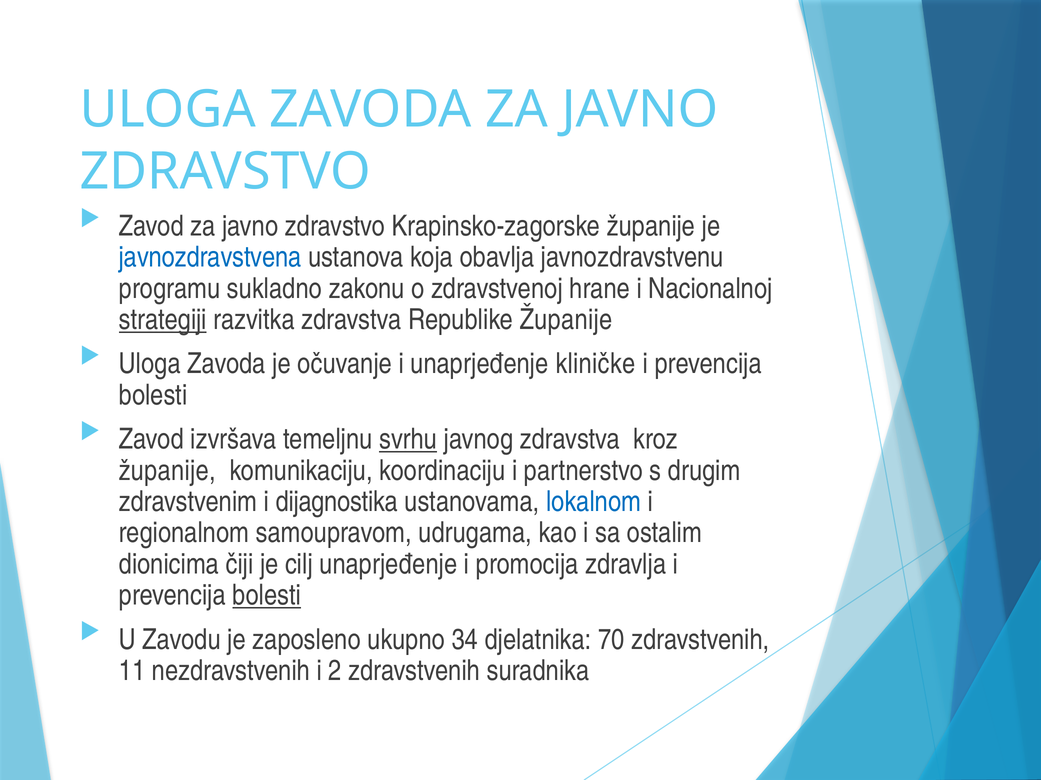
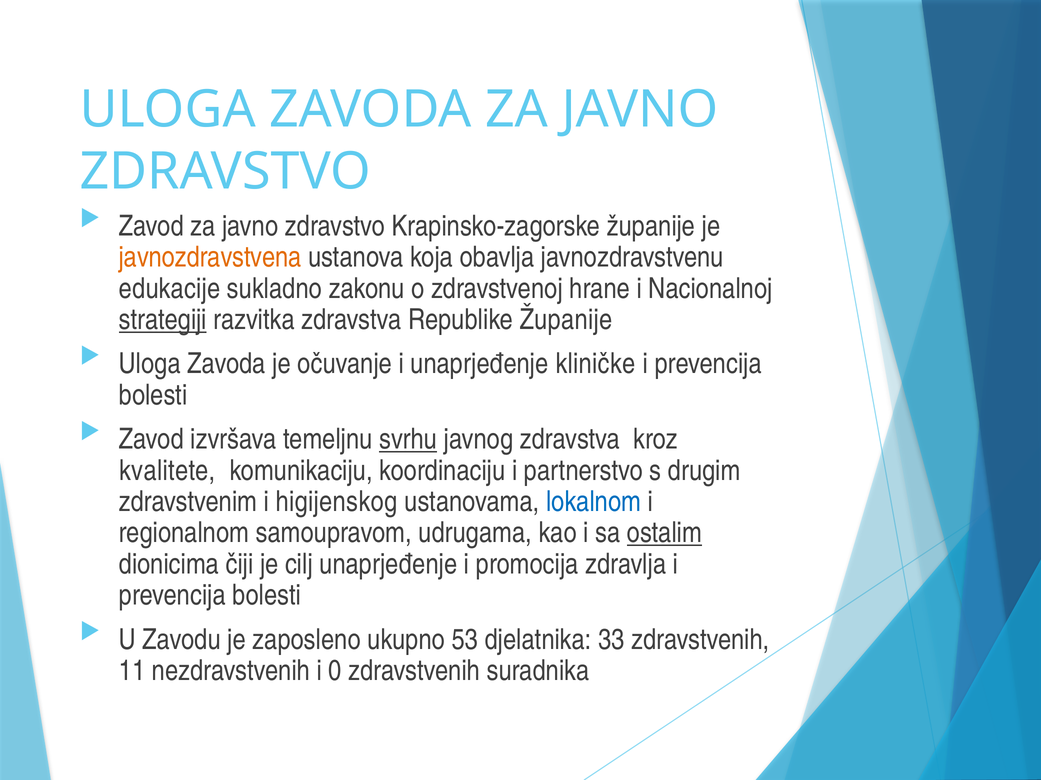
javnozdravstvena colour: blue -> orange (210, 258)
programu: programu -> edukacije (170, 289)
županije: županije -> kvalitete (167, 471)
dijagnostika: dijagnostika -> higijenskog (337, 502)
ostalim underline: none -> present (664, 533)
bolesti underline: present -> none (267, 596)
34: 34 -> 53 (465, 640)
70: 70 -> 33 (611, 640)
2: 2 -> 0 (335, 671)
